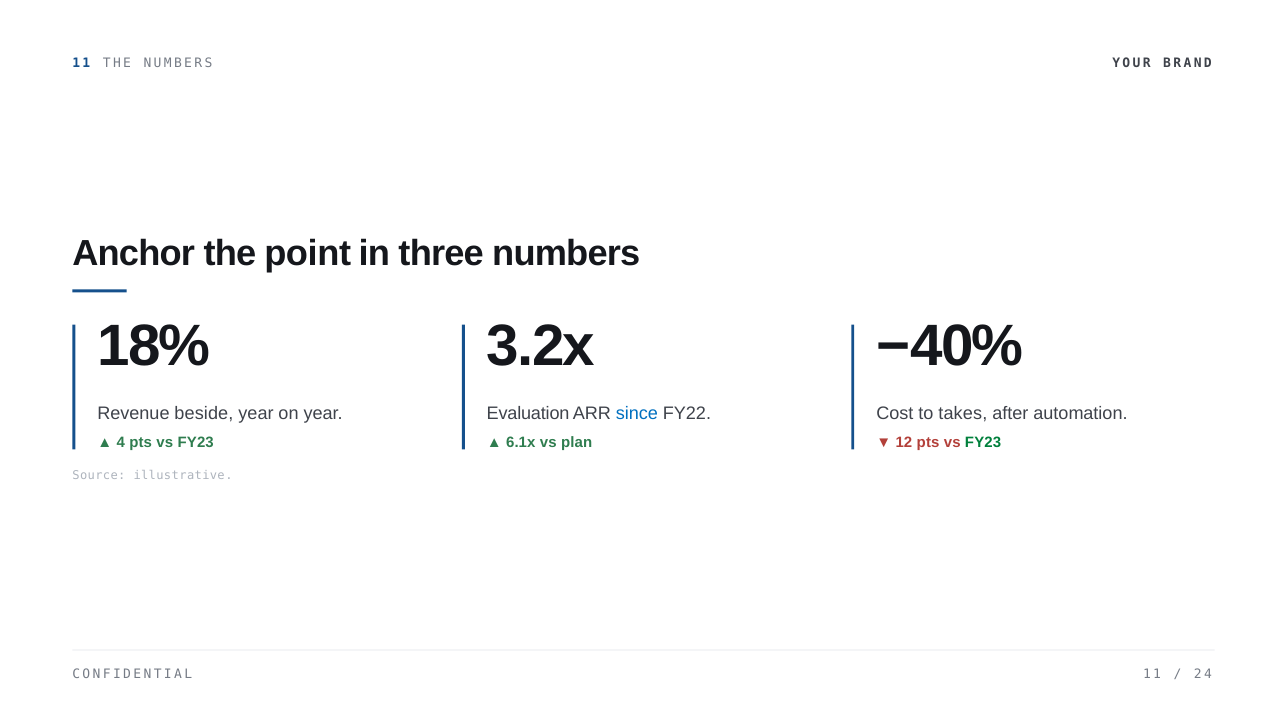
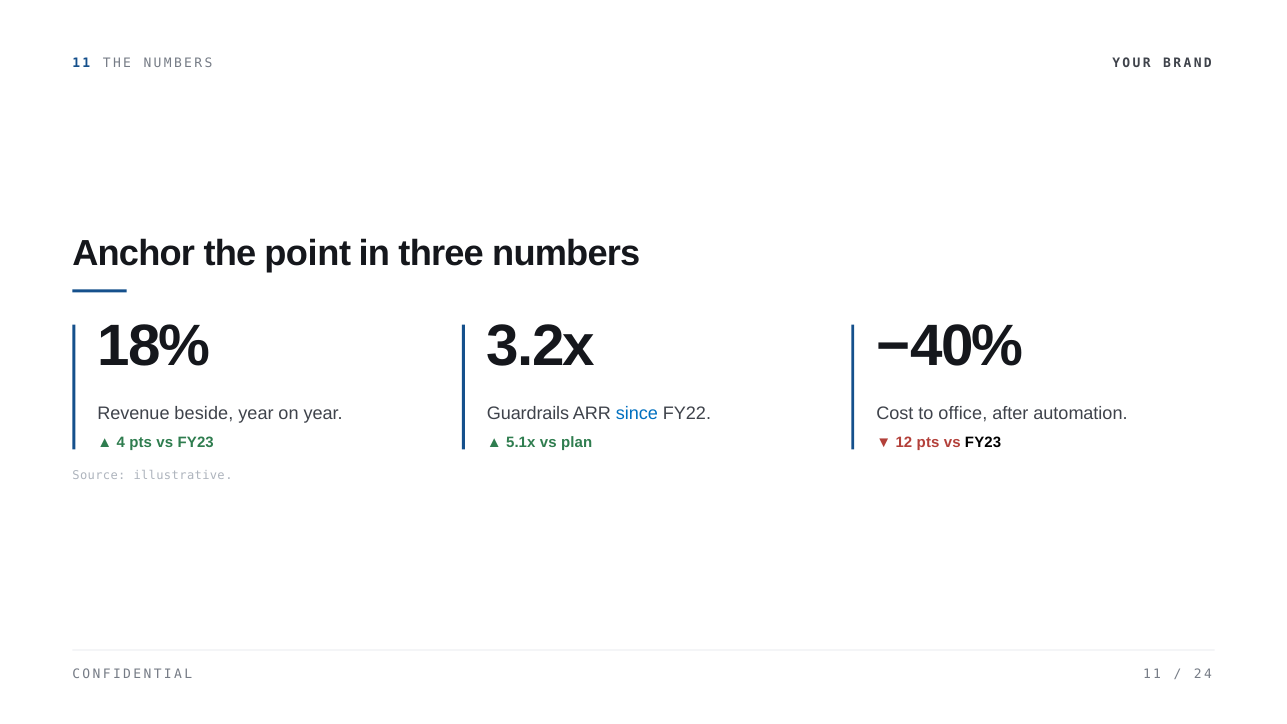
Evaluation: Evaluation -> Guardrails (528, 414)
takes: takes -> office (963, 414)
6.1x: 6.1x -> 5.1x (521, 442)
FY23 colour: green -> black (983, 442)
